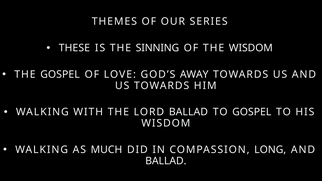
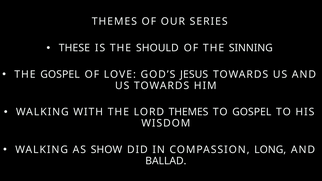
SINNING: SINNING -> SHOULD (157, 48)
THE WISDOM: WISDOM -> SINNING (251, 48)
AWAY: AWAY -> JESUS (194, 74)
LORD BALLAD: BALLAD -> THEMES (189, 112)
MUCH: MUCH -> SHOW (106, 150)
